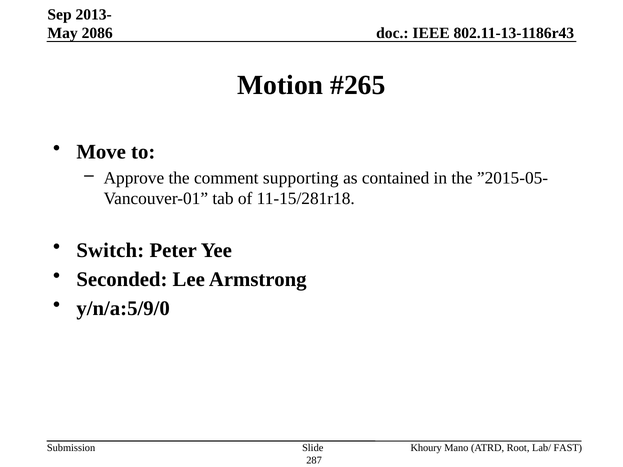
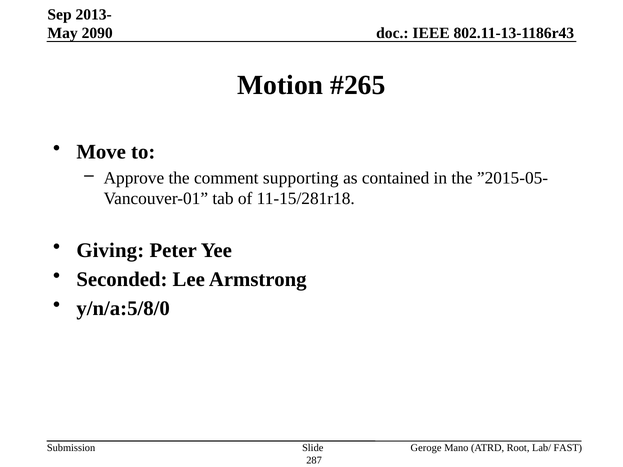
2086: 2086 -> 2090 (97, 33)
Switch: Switch -> Giving (110, 250)
y/n/a:5/9/0: y/n/a:5/9/0 -> y/n/a:5/8/0 (123, 308)
Khoury: Khoury -> Geroge (426, 448)
